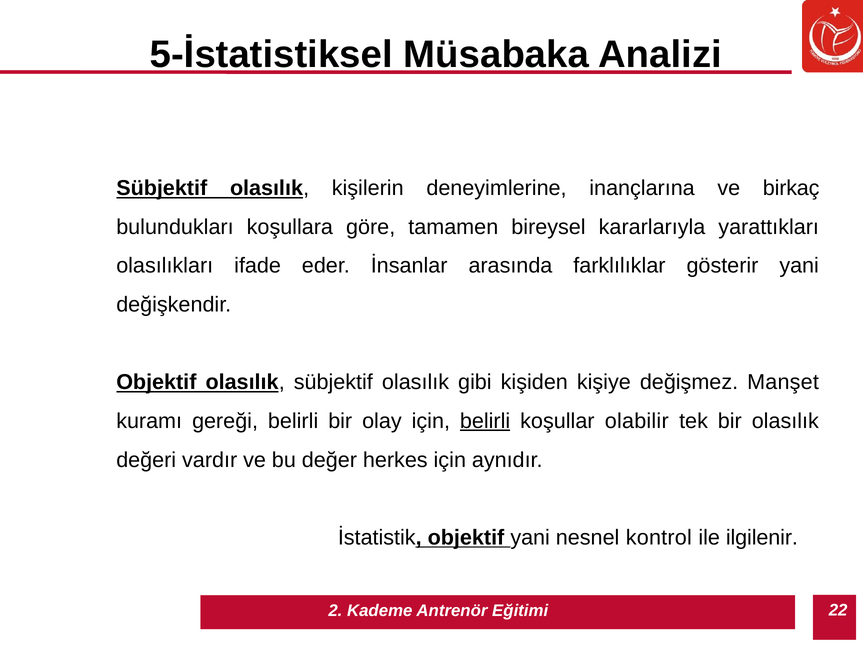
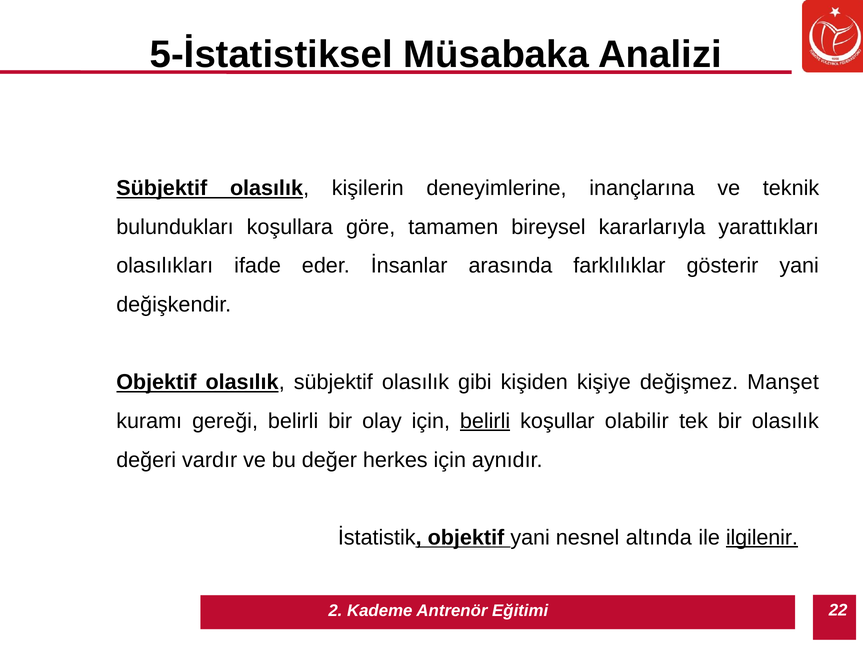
birkaç: birkaç -> teknik (791, 188)
kontrol: kontrol -> altında (659, 538)
ilgilenir underline: none -> present (762, 538)
